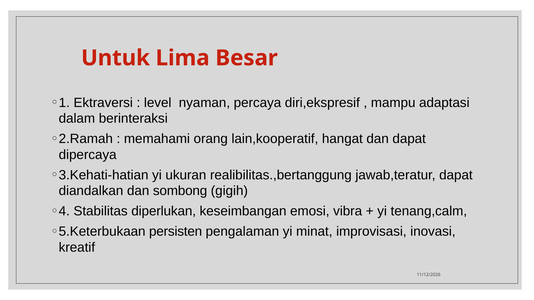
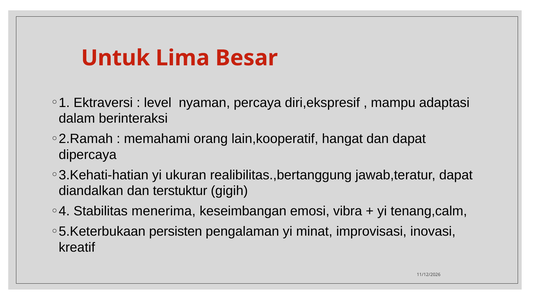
sombong: sombong -> terstuktur (180, 191)
diperlukan: diperlukan -> menerima (164, 211)
